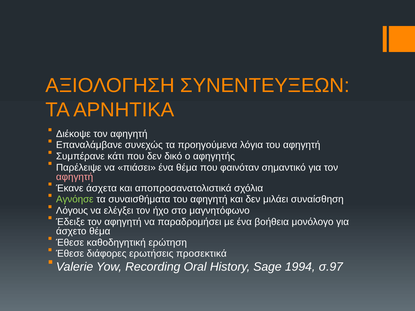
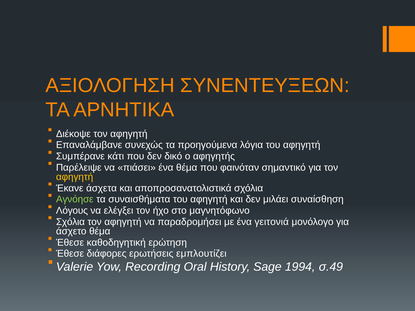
αφηγητή colour: pink -> yellow (75, 177)
Έδειξε: Έδειξε -> Σχόλια (70, 222)
βοήθεια: βοήθεια -> γειτονιά (272, 222)
προσεκτικά: προσεκτικά -> εμπλουτίζει (201, 254)
σ.97: σ.97 -> σ.49 (331, 267)
